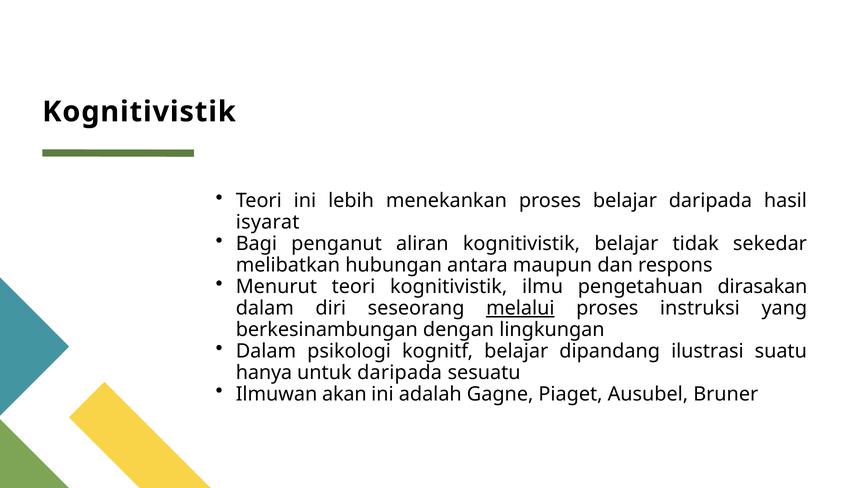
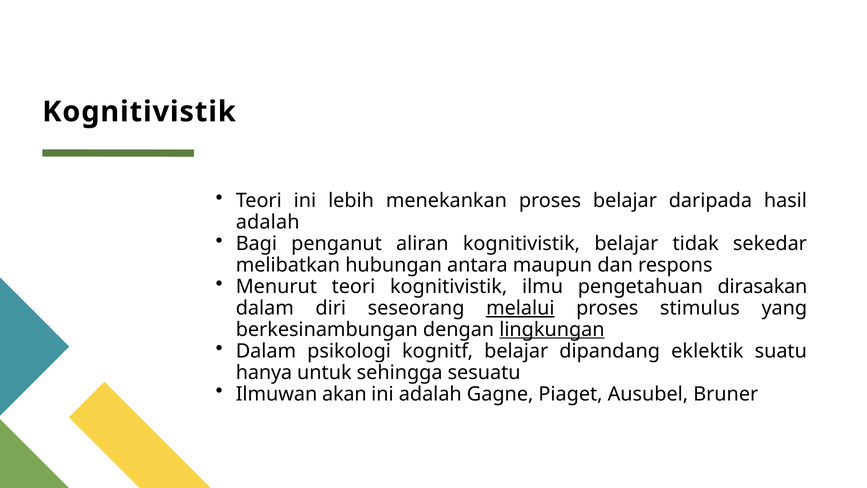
isyarat: isyarat -> adalah (268, 222)
instruksi: instruksi -> stimulus (700, 308)
lingkungan underline: none -> present (552, 329)
ilustrasi: ilustrasi -> eklektik (707, 351)
untuk daripada: daripada -> sehingga (400, 372)
